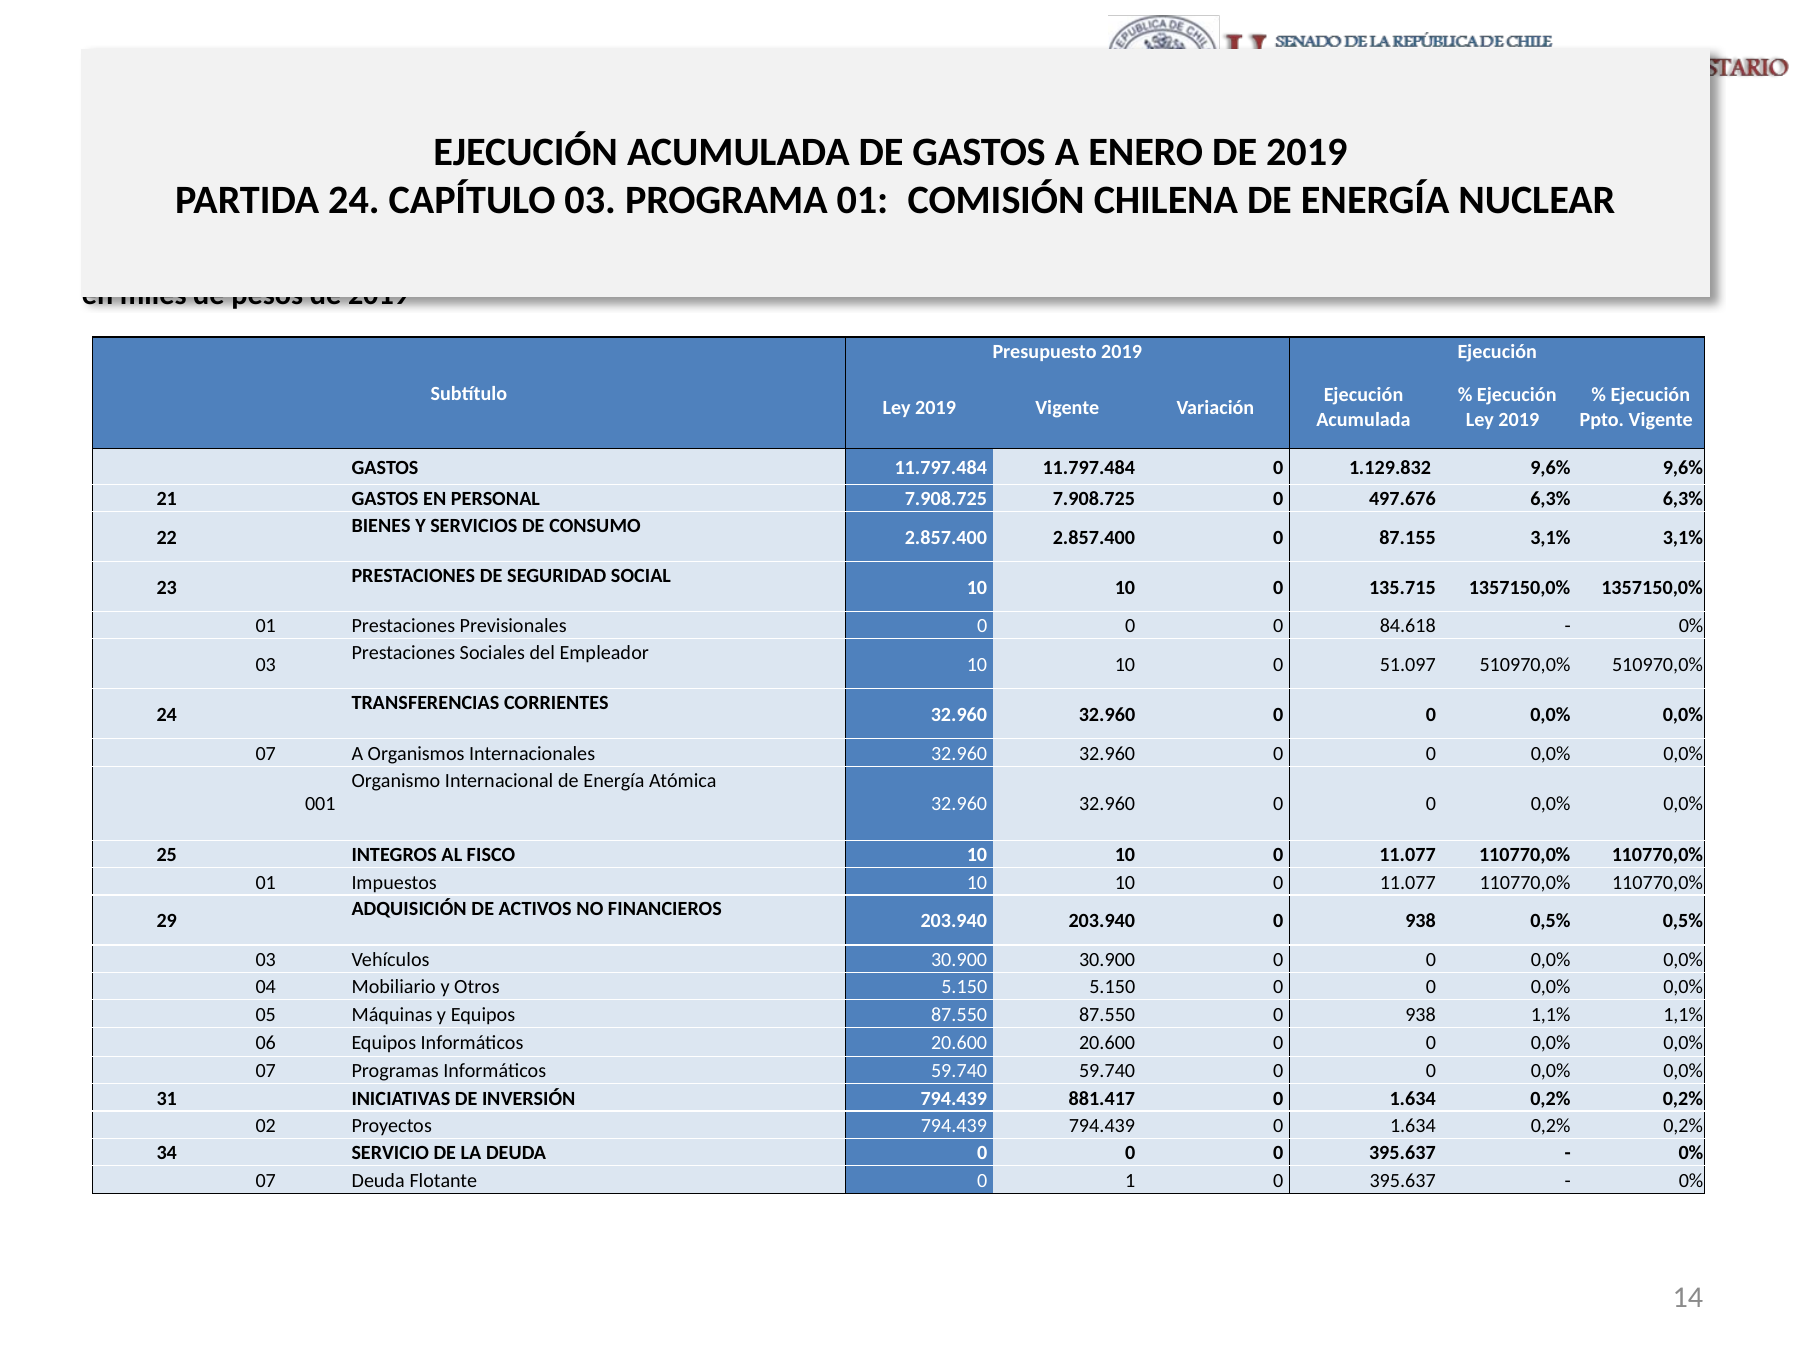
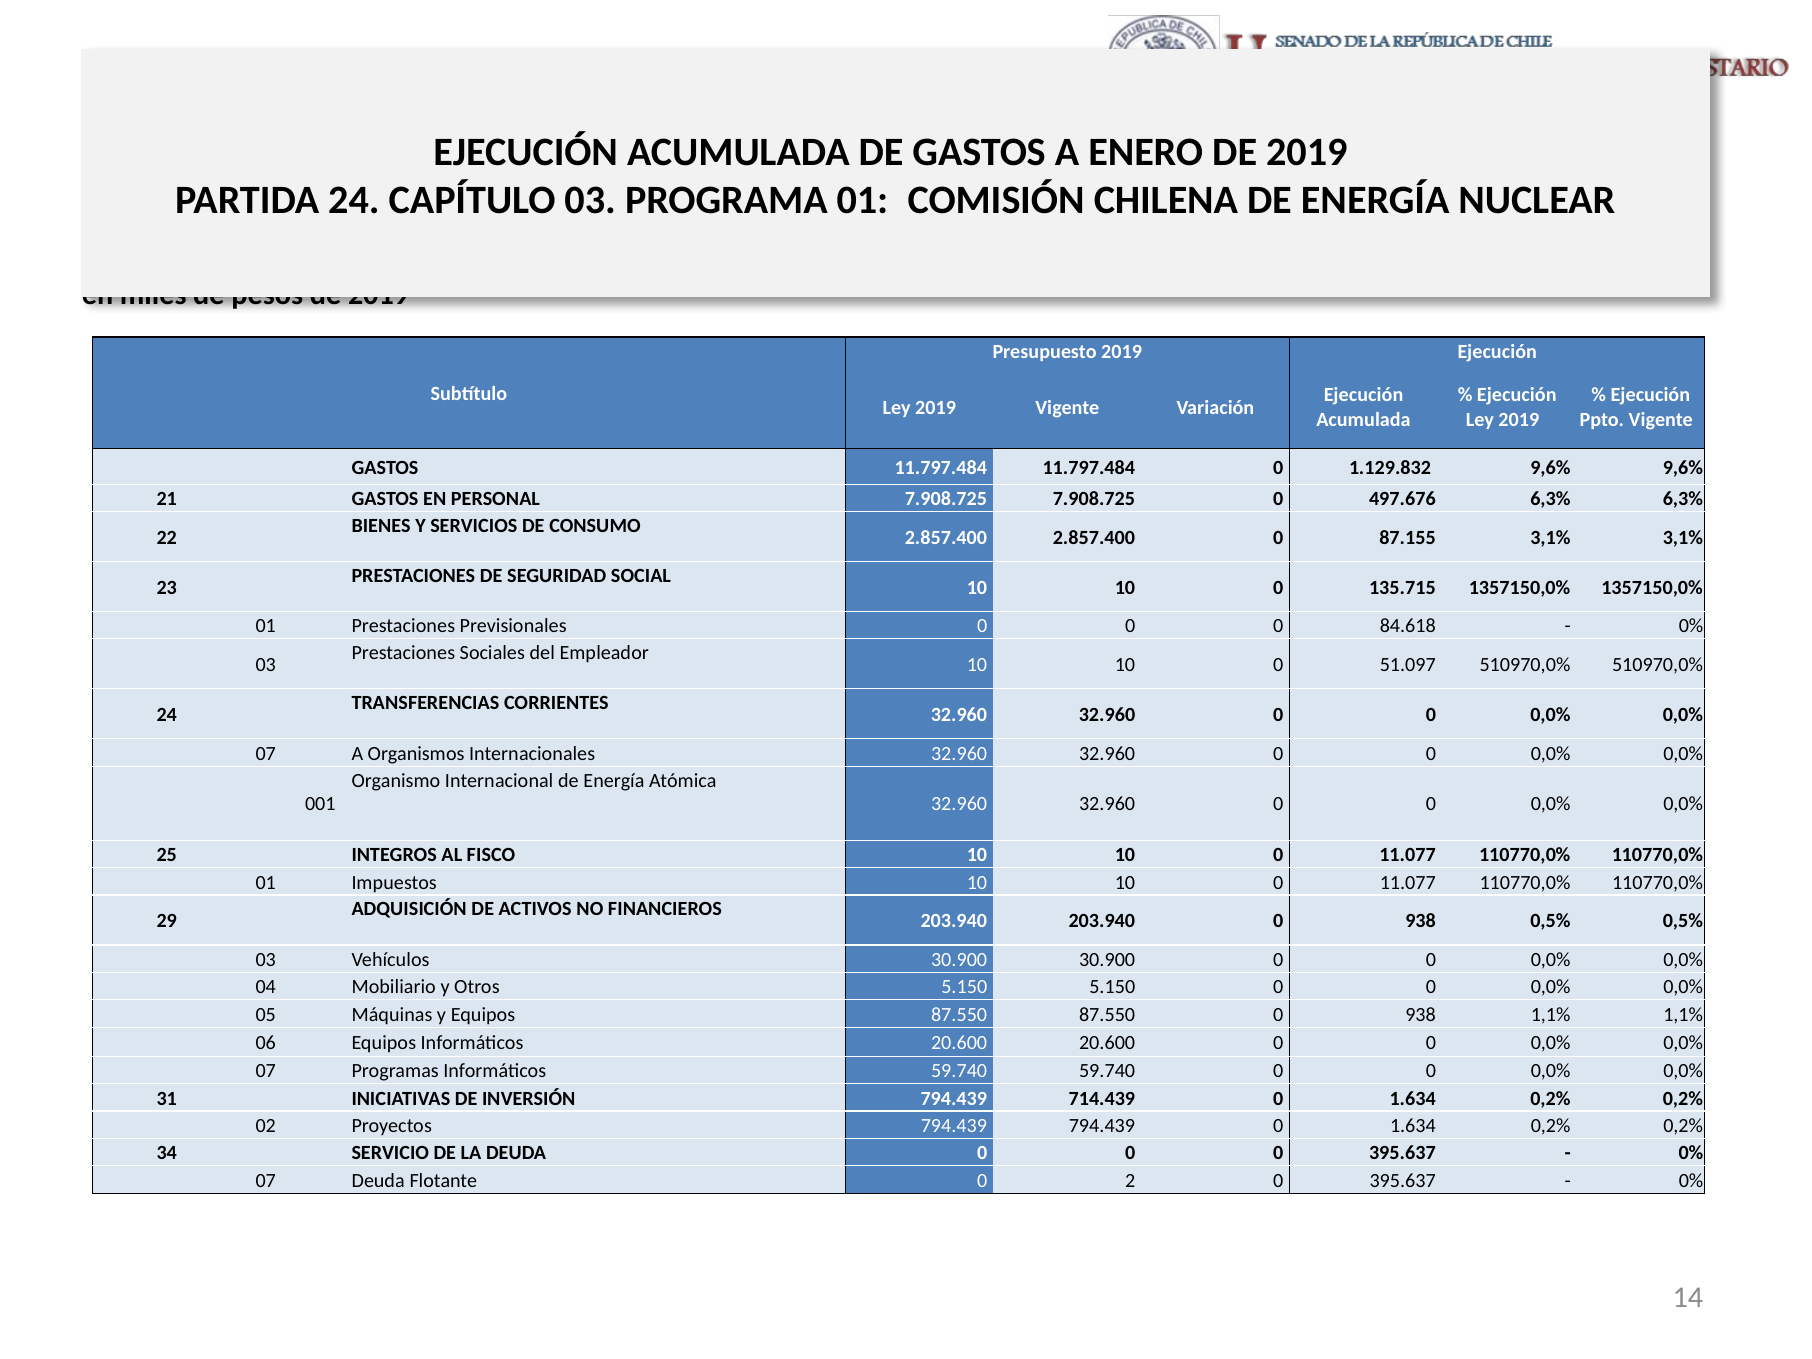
881.417: 881.417 -> 714.439 (1102, 1098)
1: 1 -> 2 (1130, 1181)
